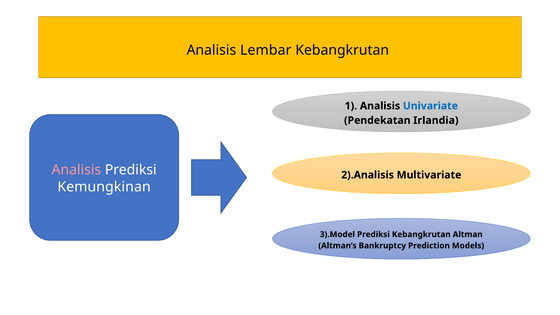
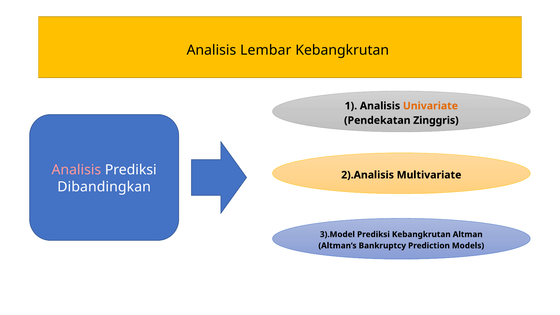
Univariate colour: blue -> orange (430, 106)
Irlandia: Irlandia -> Zinggris (436, 120)
Kemungkinan: Kemungkinan -> Dibandingkan (104, 187)
